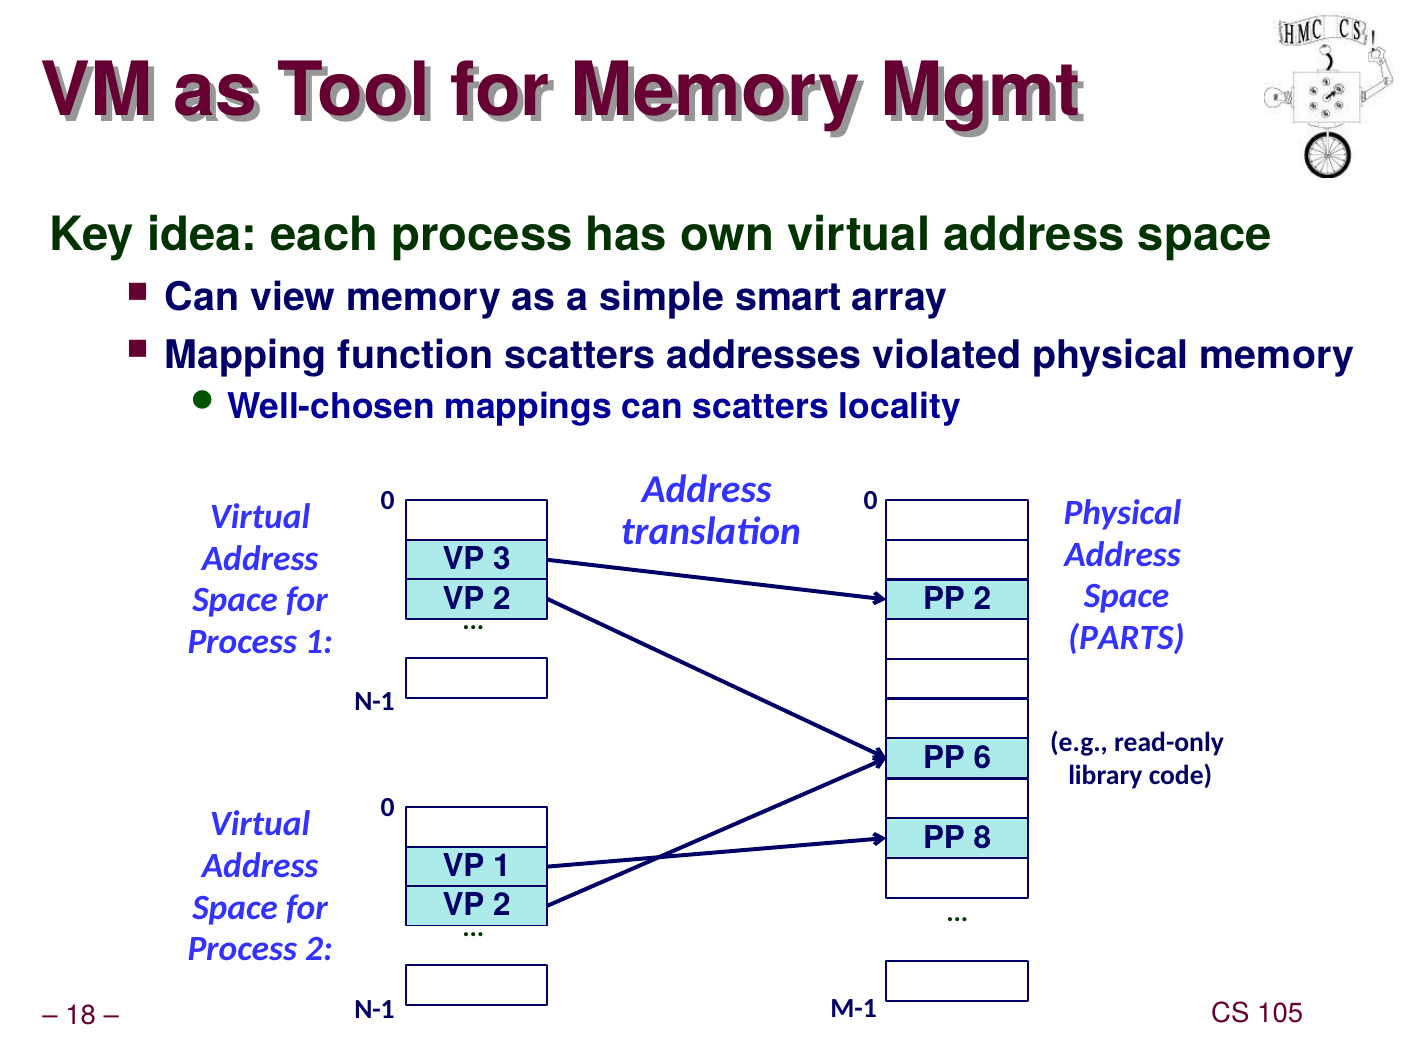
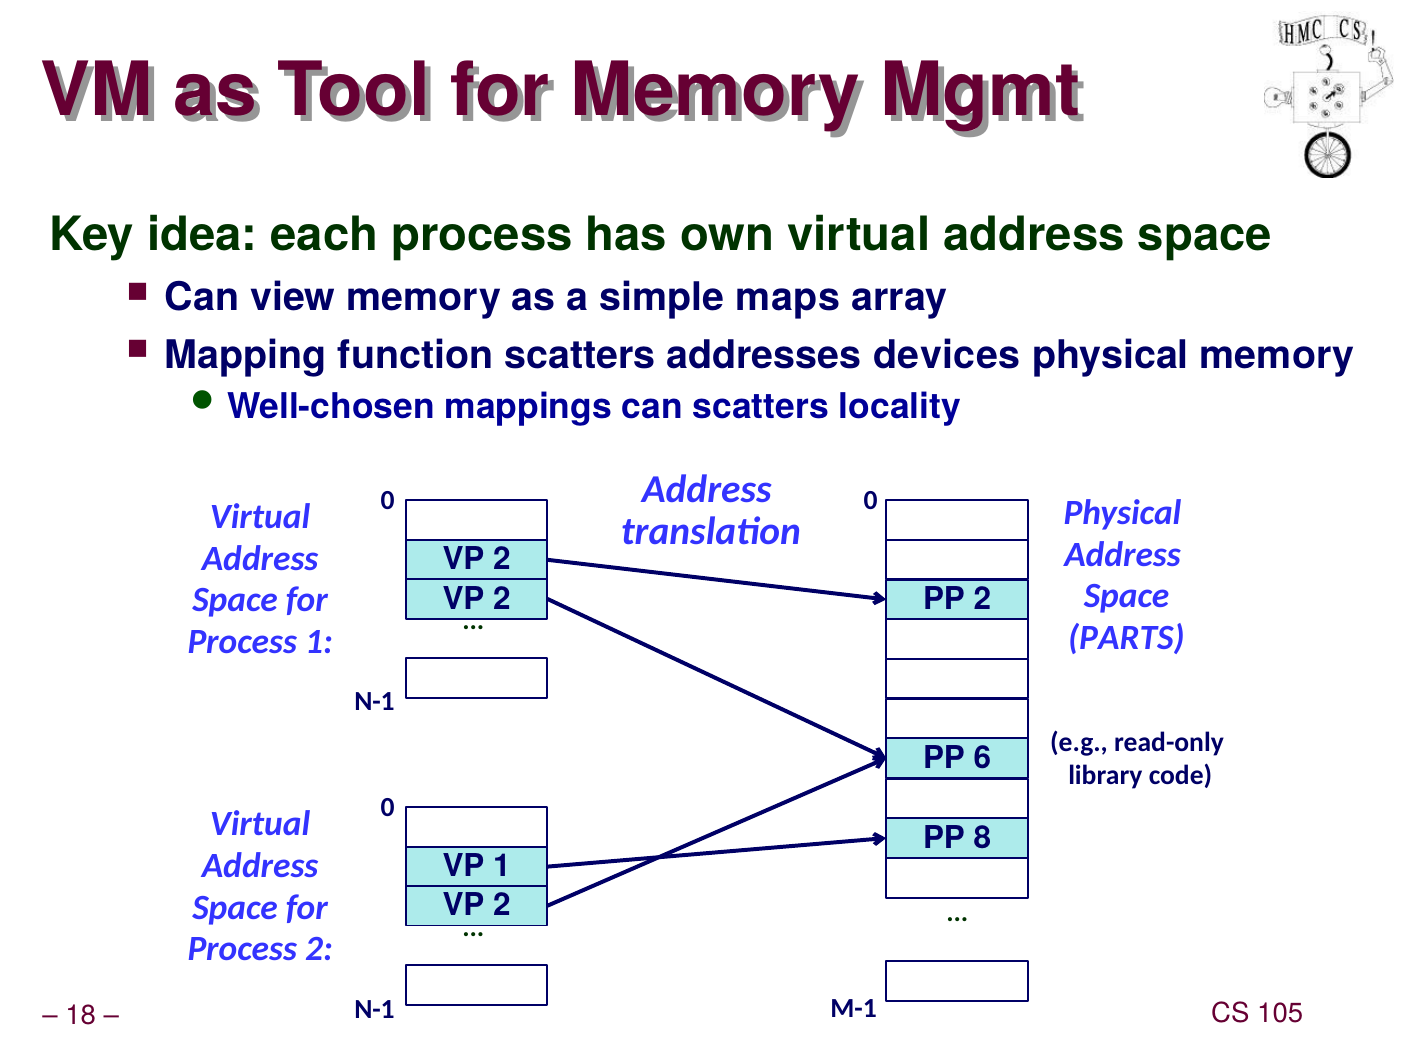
smart: smart -> maps (788, 298)
violated: violated -> devices (947, 355)
3: 3 -> 2 (502, 559)
